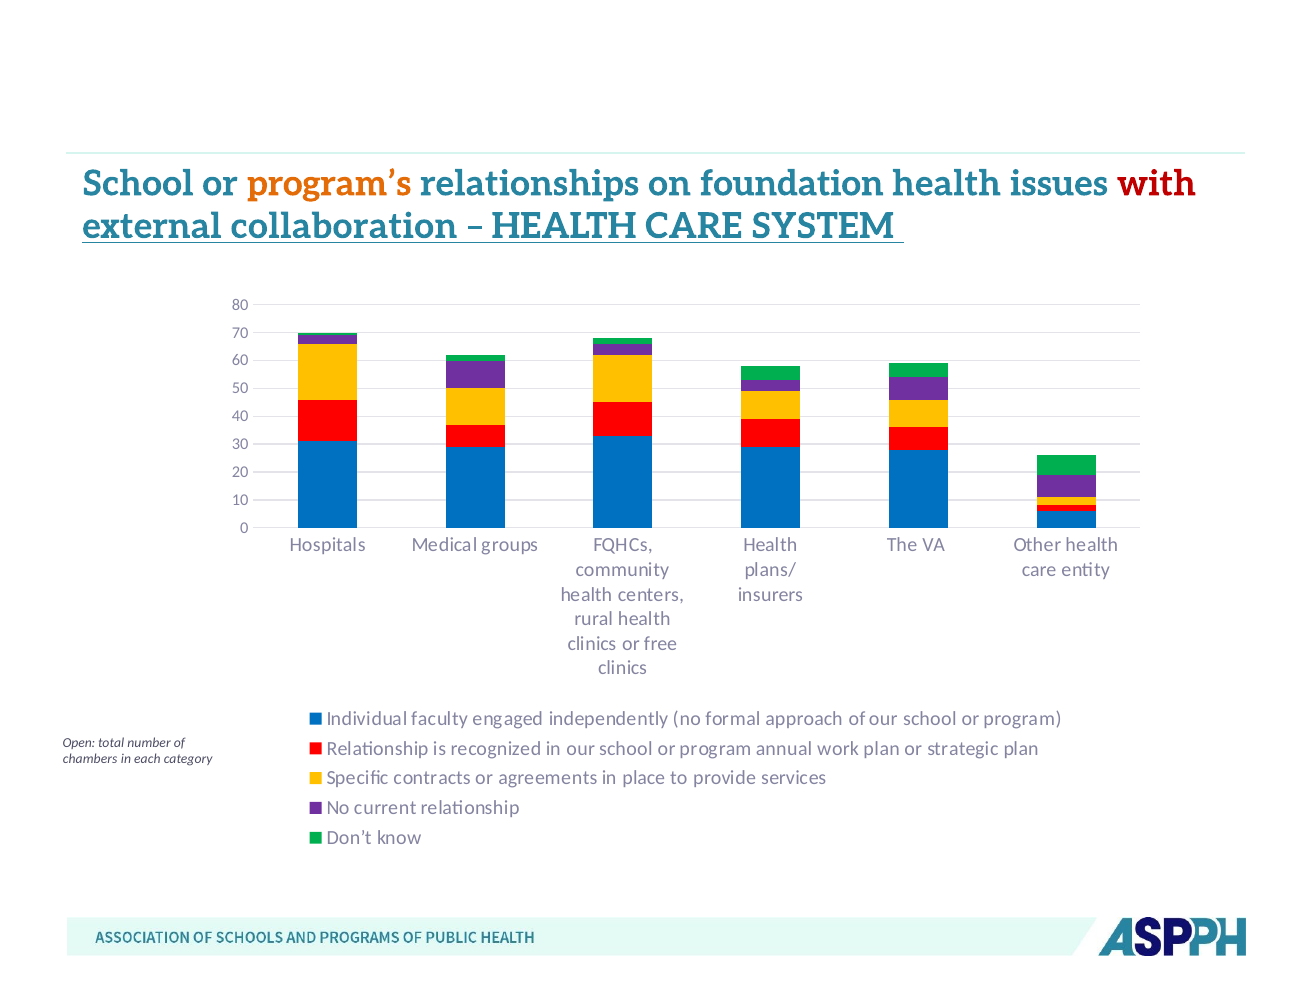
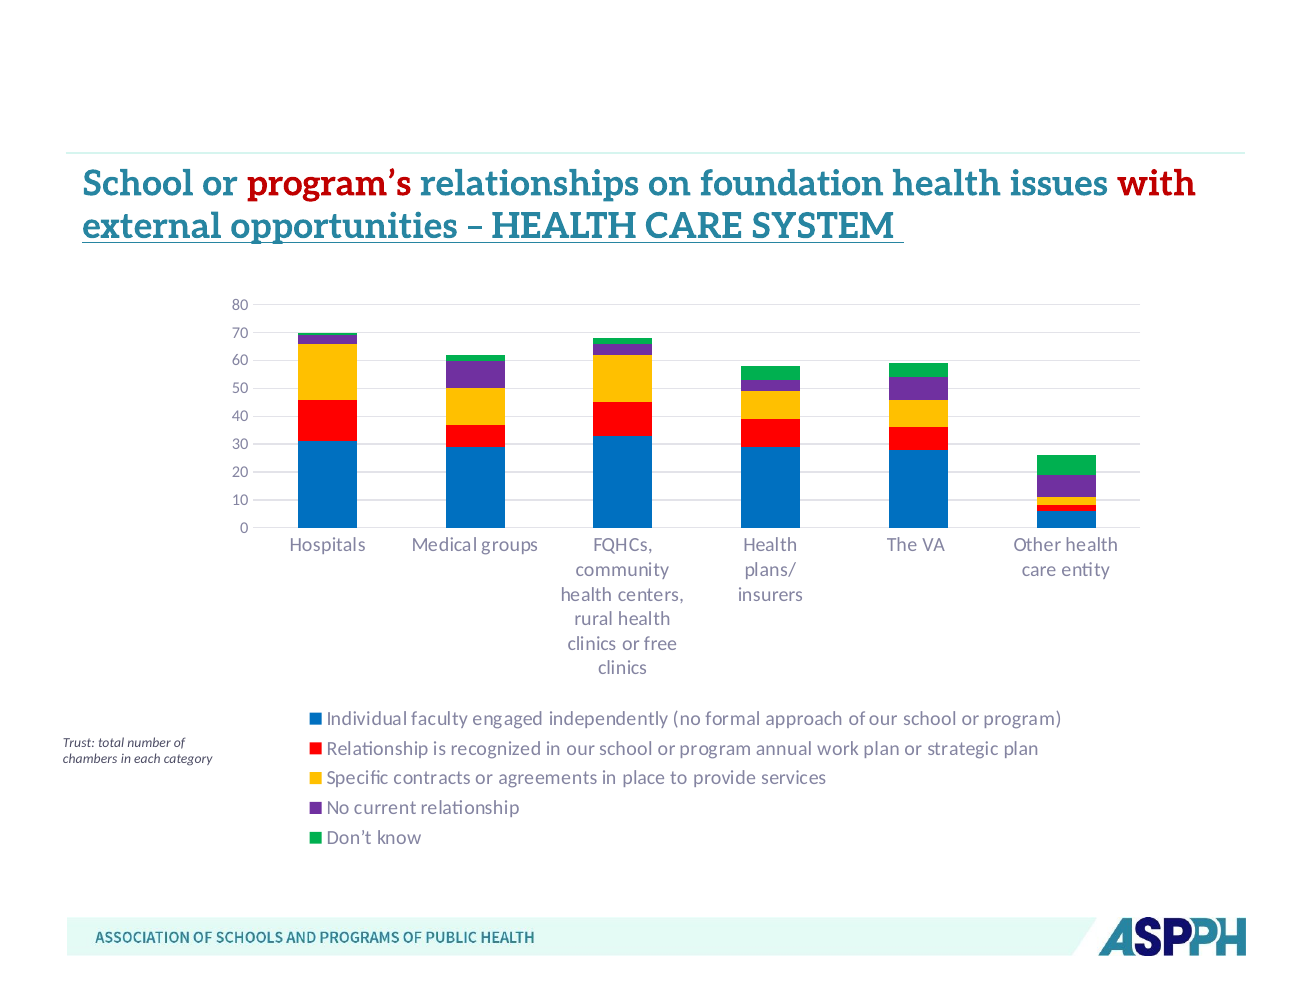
program’s colour: orange -> red (329, 184)
collaboration: collaboration -> opportunities (344, 226)
Open: Open -> Trust (79, 742)
